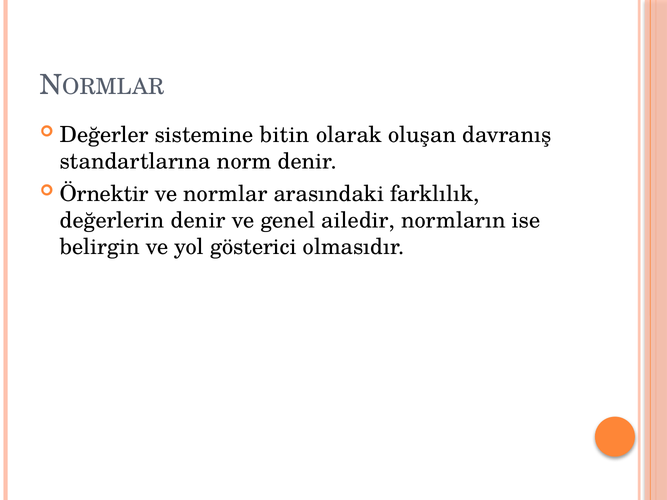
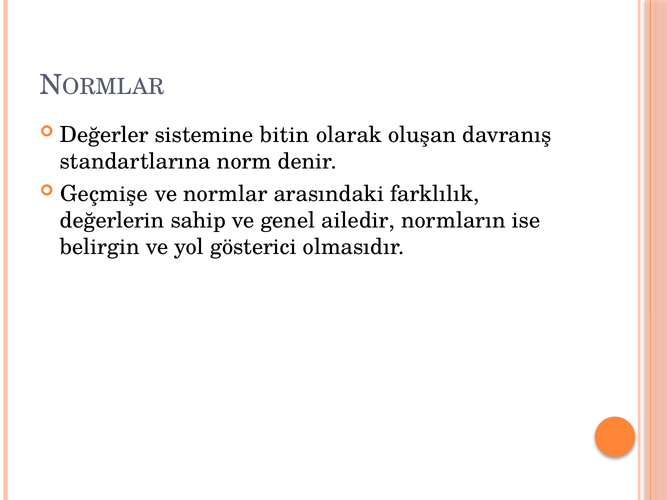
Örnektir: Örnektir -> Geçmişe (104, 194)
değerlerin denir: denir -> sahip (198, 221)
